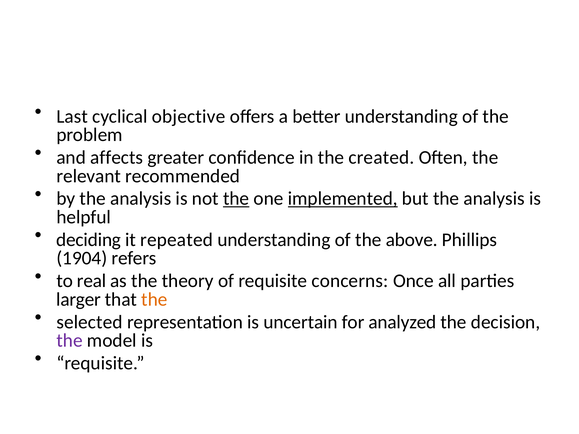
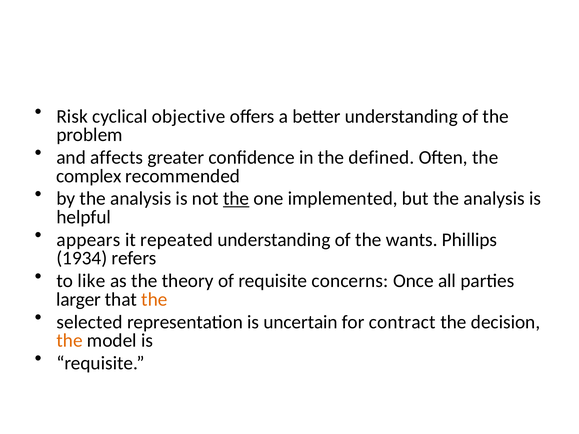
Last: Last -> Risk (72, 116)
created: created -> defined (381, 158)
relevant: relevant -> complex (89, 176)
implemented underline: present -> none (343, 199)
deciding: deciding -> appears (88, 240)
above: above -> wants (412, 240)
1904: 1904 -> 1934 (82, 258)
real: real -> like (91, 281)
analyzed: analyzed -> contract (402, 322)
the colour: purple -> orange (70, 341)
